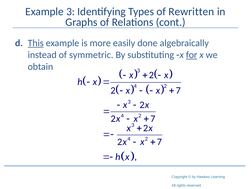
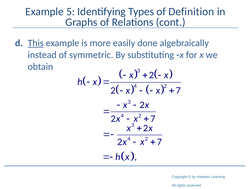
Example 3: 3 -> 5 (71, 12)
Rewritten: Rewritten -> Definition (191, 12)
for underline: present -> none (192, 55)
